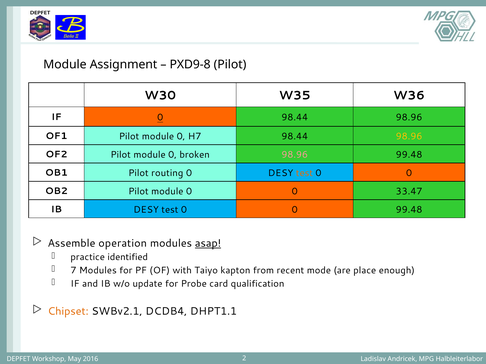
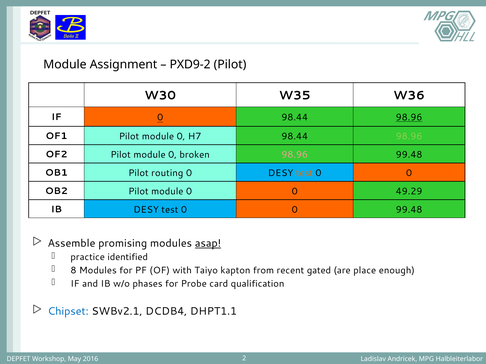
PXD9-8: PXD9-8 -> PXD9-2 (190, 65)
98.96 underline: none -> present (409, 118)
98.96 colour: yellow -> light green (409, 137)
33.47: 33.47 -> 49.29 (409, 192)
operation: operation -> promising (123, 244)
7: 7 -> 8 (73, 271)
mode: mode -> gated (319, 271)
update: update -> phases (148, 284)
Chipset colour: orange -> blue (68, 312)
